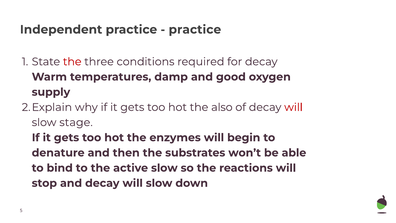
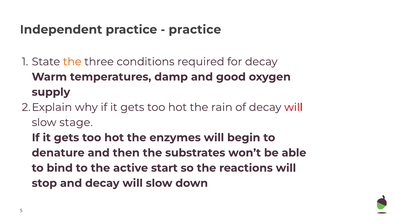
the colour: red -> orange (72, 62)
also: also -> rain (222, 107)
active slow: slow -> start (164, 168)
